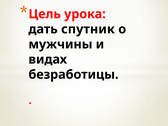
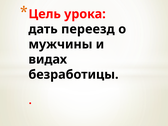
спутник: спутник -> переезд (88, 29)
